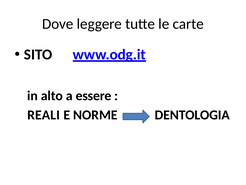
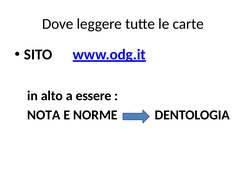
REALI: REALI -> NOTA (44, 115)
